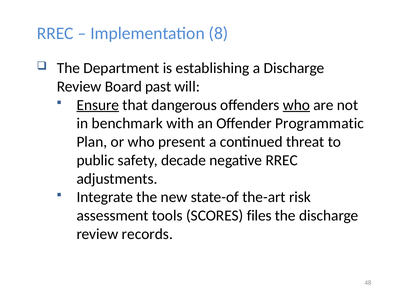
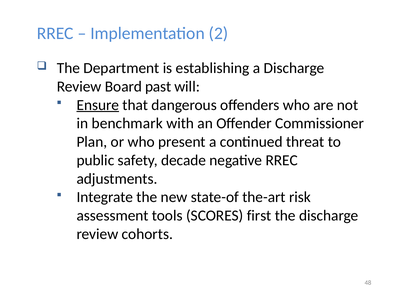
8: 8 -> 2 (218, 33)
who underline: present -> none (296, 105)
Programmatic: Programmatic -> Commissioner (320, 124)
files: files -> first (259, 216)
records: records -> cohorts (147, 234)
